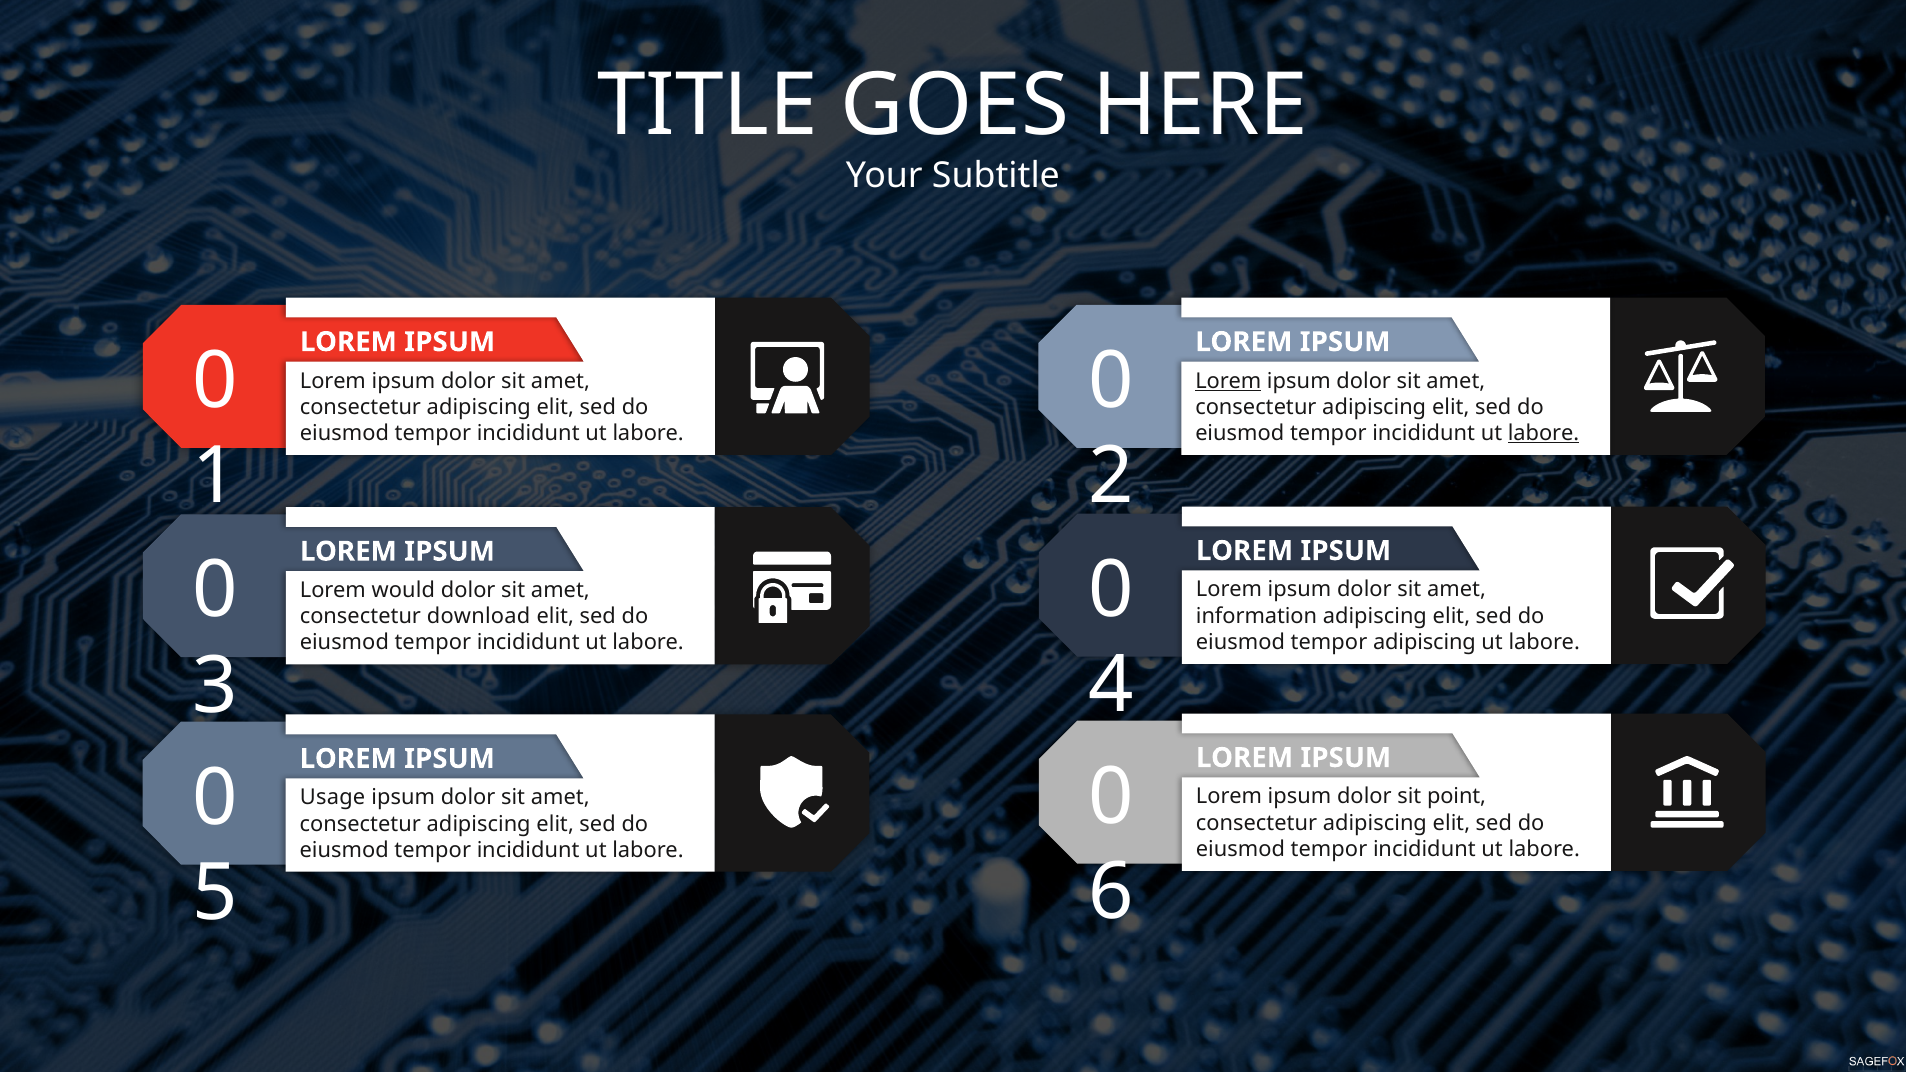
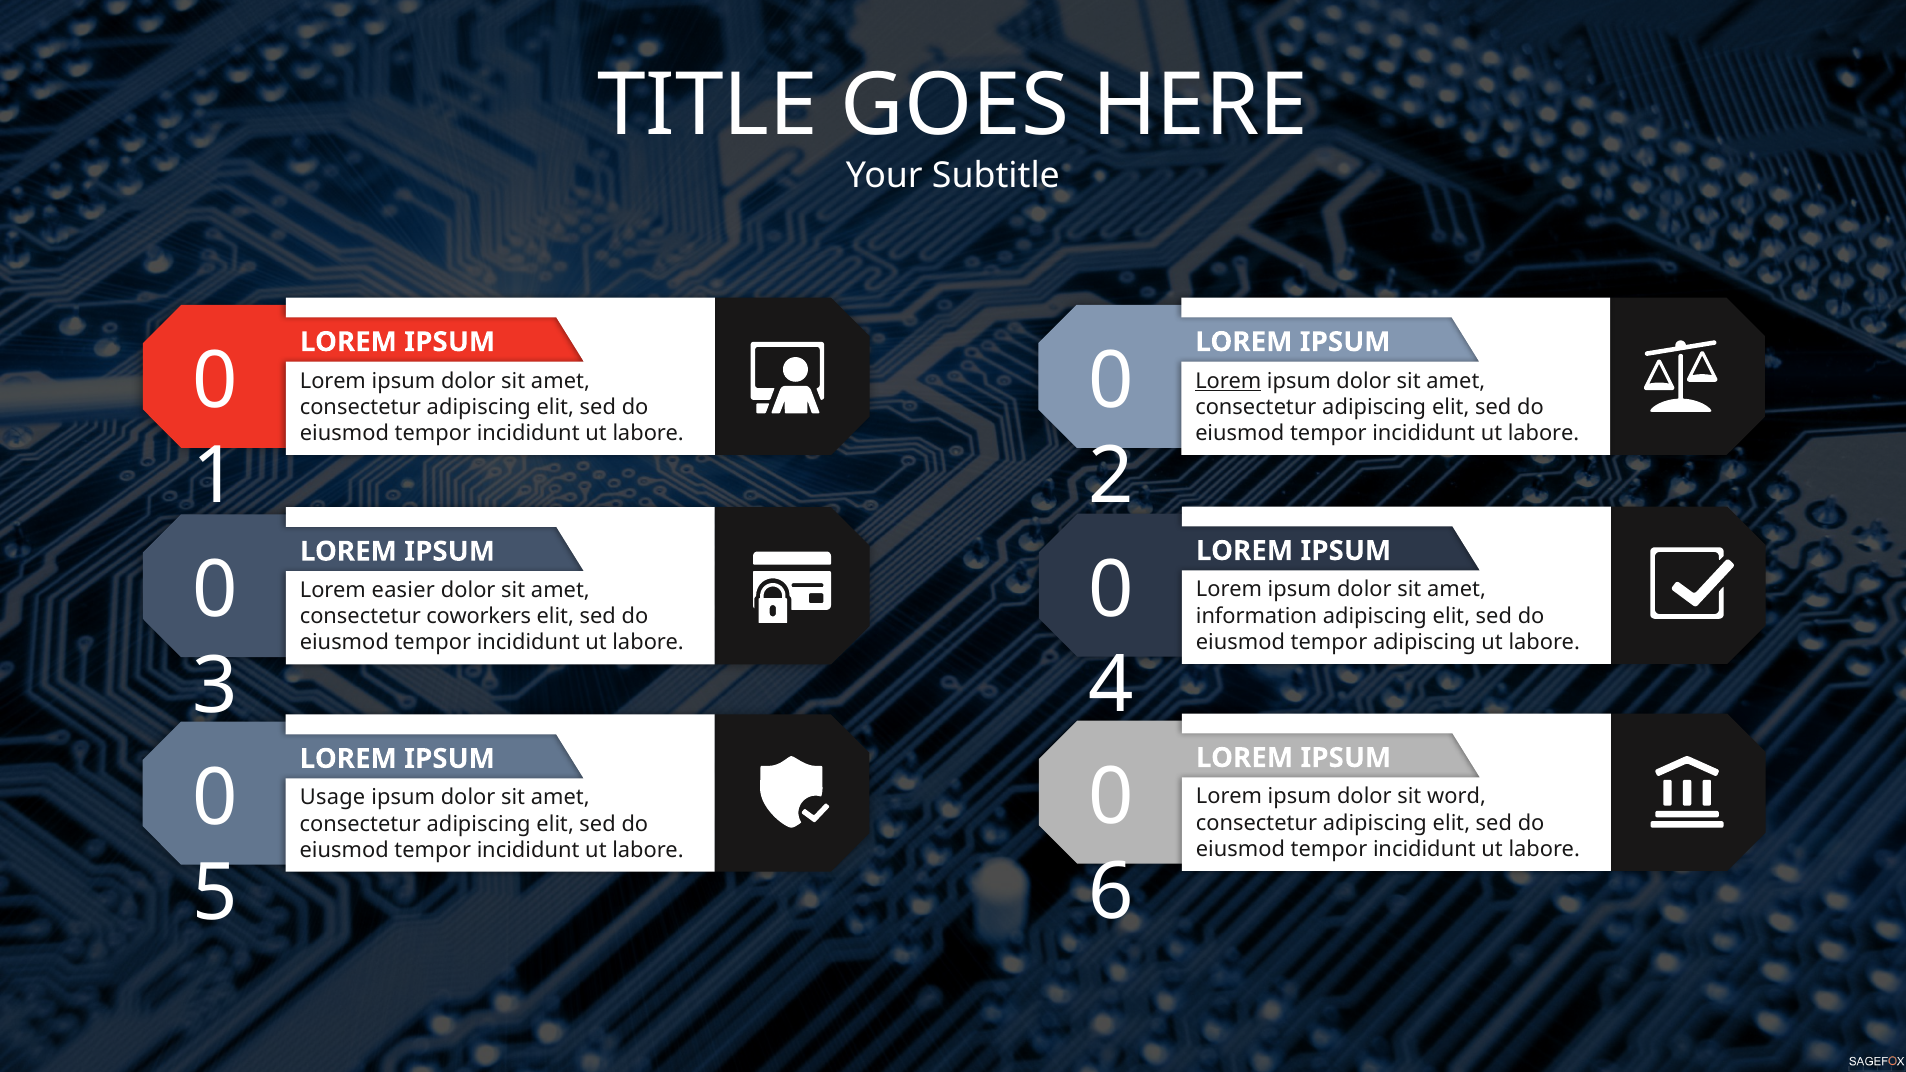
labore underline: present -> none (1544, 433)
would: would -> easier (403, 590)
download: download -> coworkers (479, 617)
point: point -> word (1456, 797)
